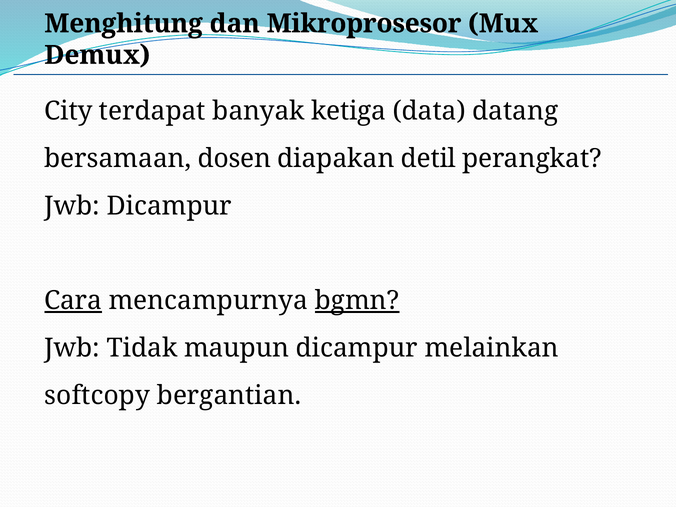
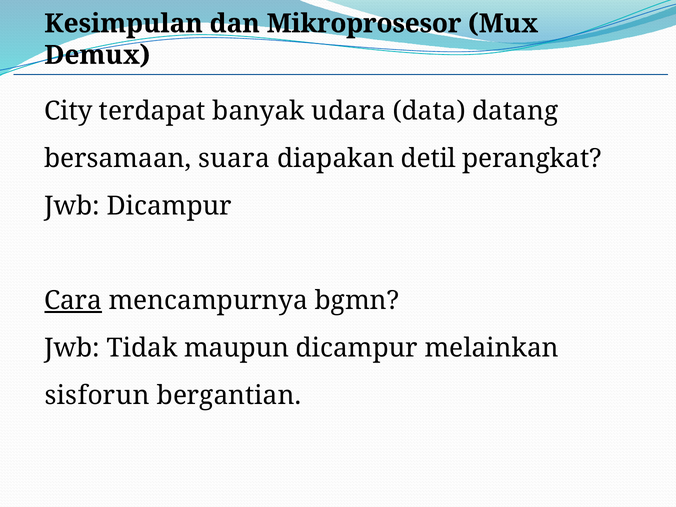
Menghitung: Menghitung -> Kesimpulan (124, 24)
ketiga: ketiga -> udara (349, 111)
dosen: dosen -> suara (234, 159)
bgmn underline: present -> none (357, 301)
softcopy: softcopy -> sisforun (97, 395)
